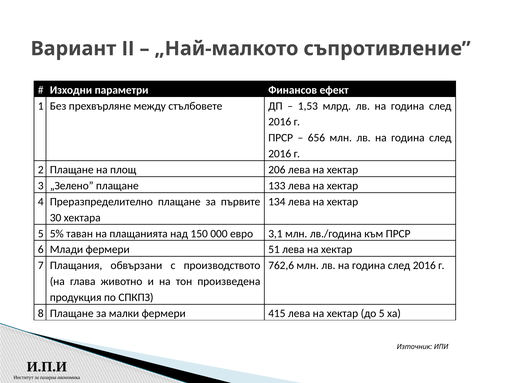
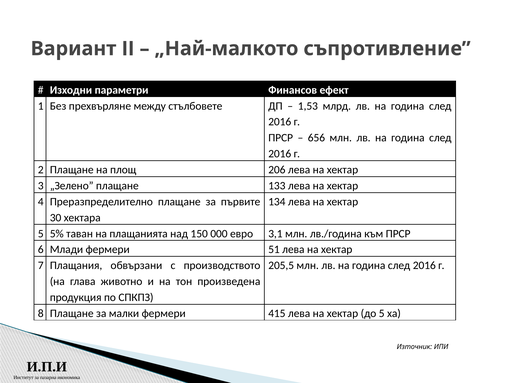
762,6: 762,6 -> 205,5 (281, 266)
